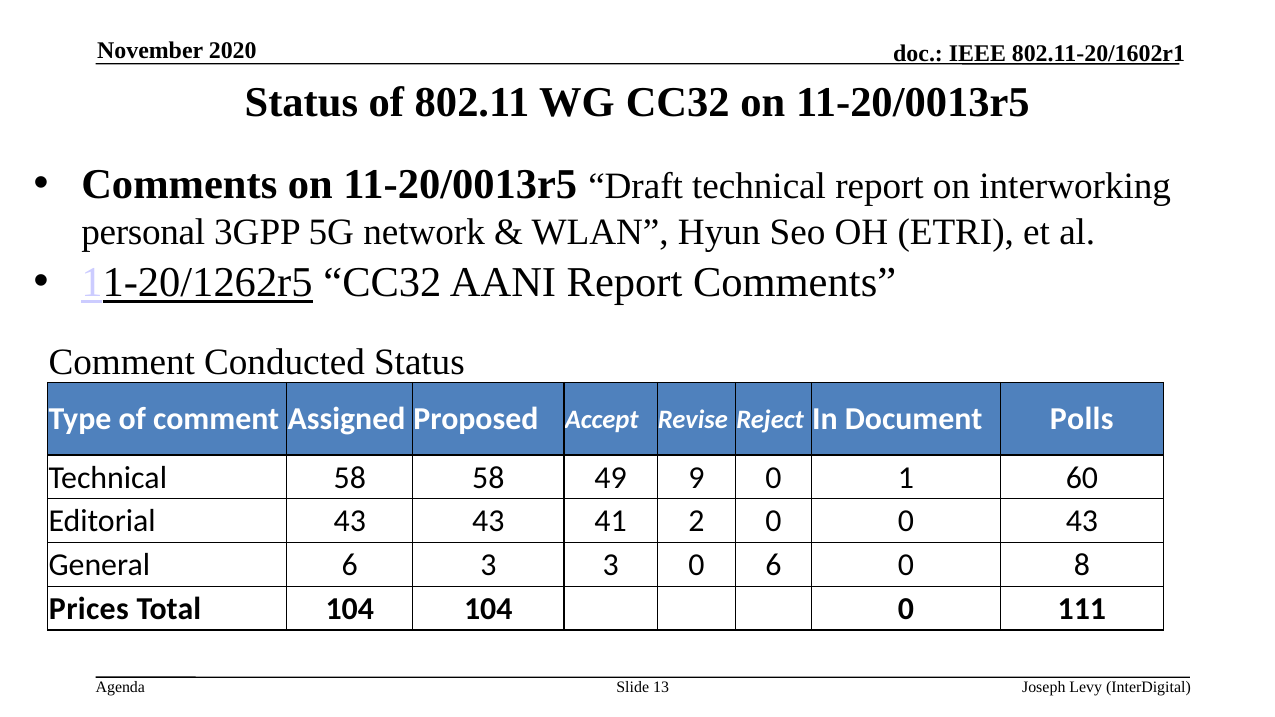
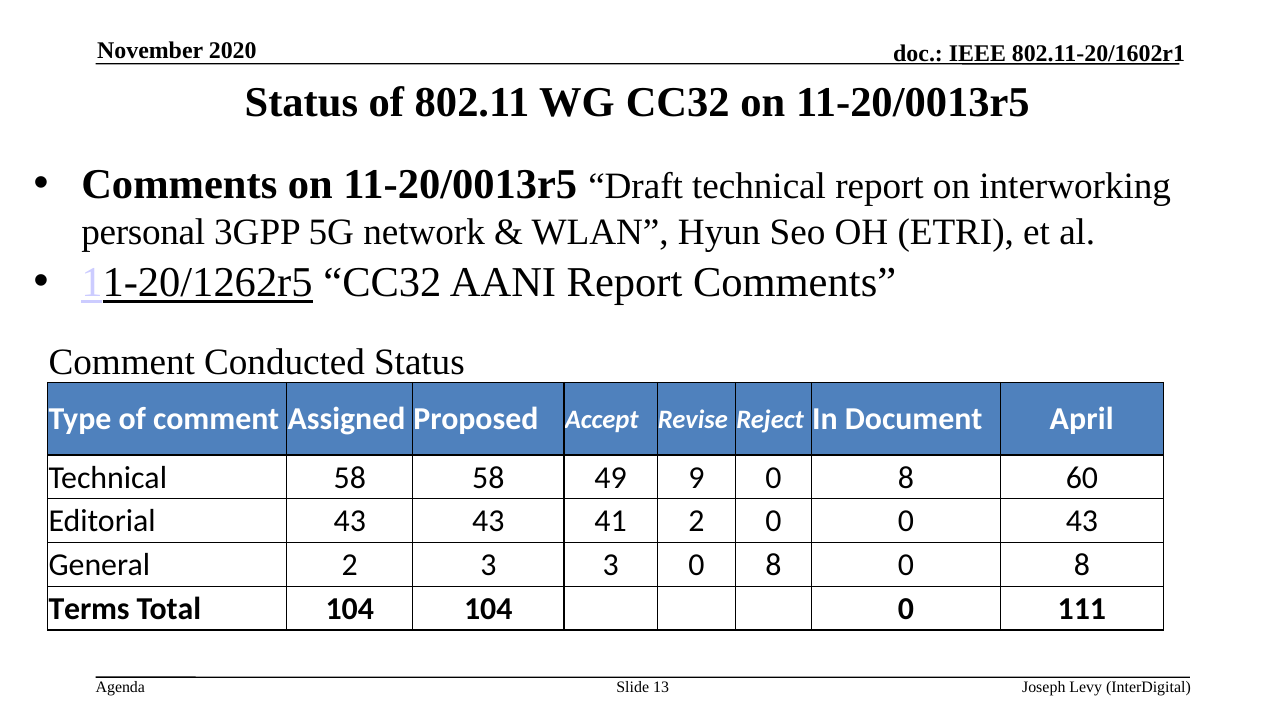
Polls: Polls -> April (1082, 419)
9 0 1: 1 -> 8 (906, 478)
General 6: 6 -> 2 (350, 565)
3 0 6: 6 -> 8 (773, 565)
Prices: Prices -> Terms (89, 609)
